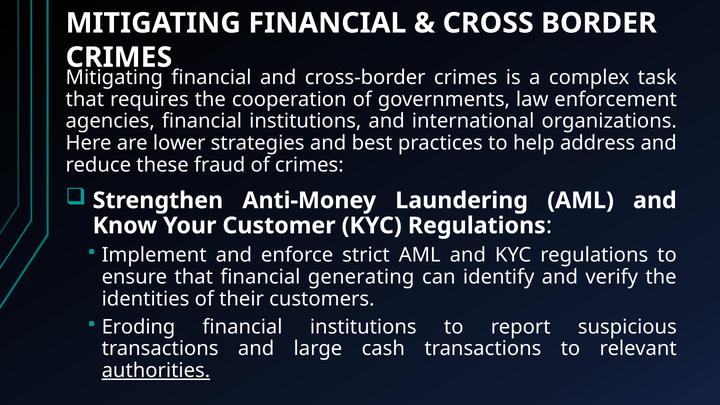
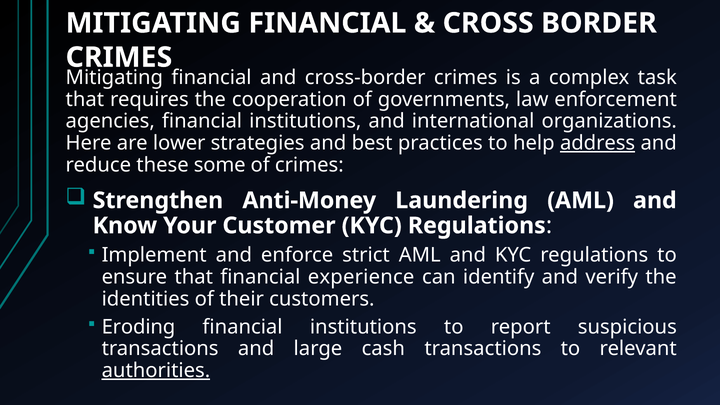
address underline: none -> present (598, 143)
fraud: fraud -> some (220, 165)
generating: generating -> experience (361, 277)
